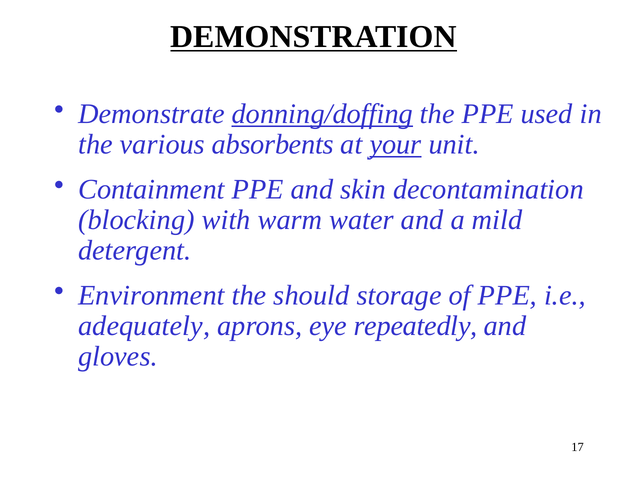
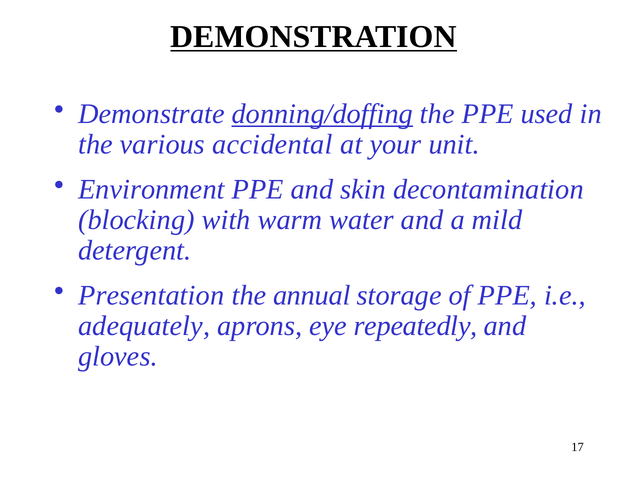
absorbents: absorbents -> accidental (272, 145)
your underline: present -> none (395, 145)
Containment: Containment -> Environment (151, 190)
Environment: Environment -> Presentation (151, 296)
should: should -> annual (312, 296)
